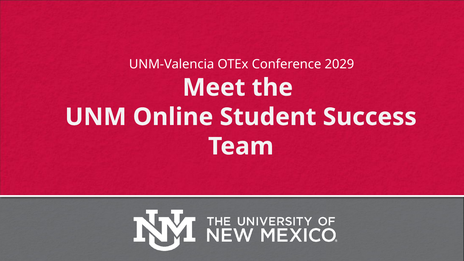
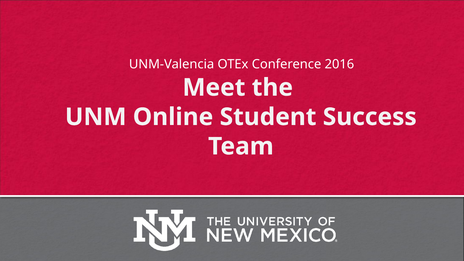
2029: 2029 -> 2016 (339, 64)
